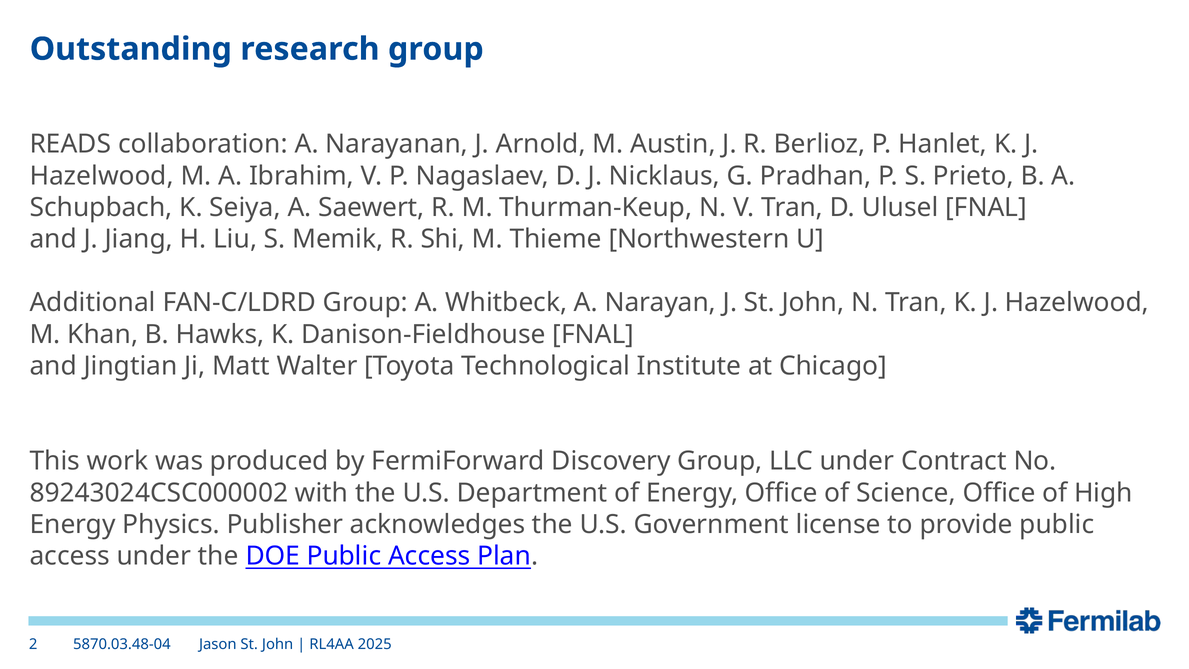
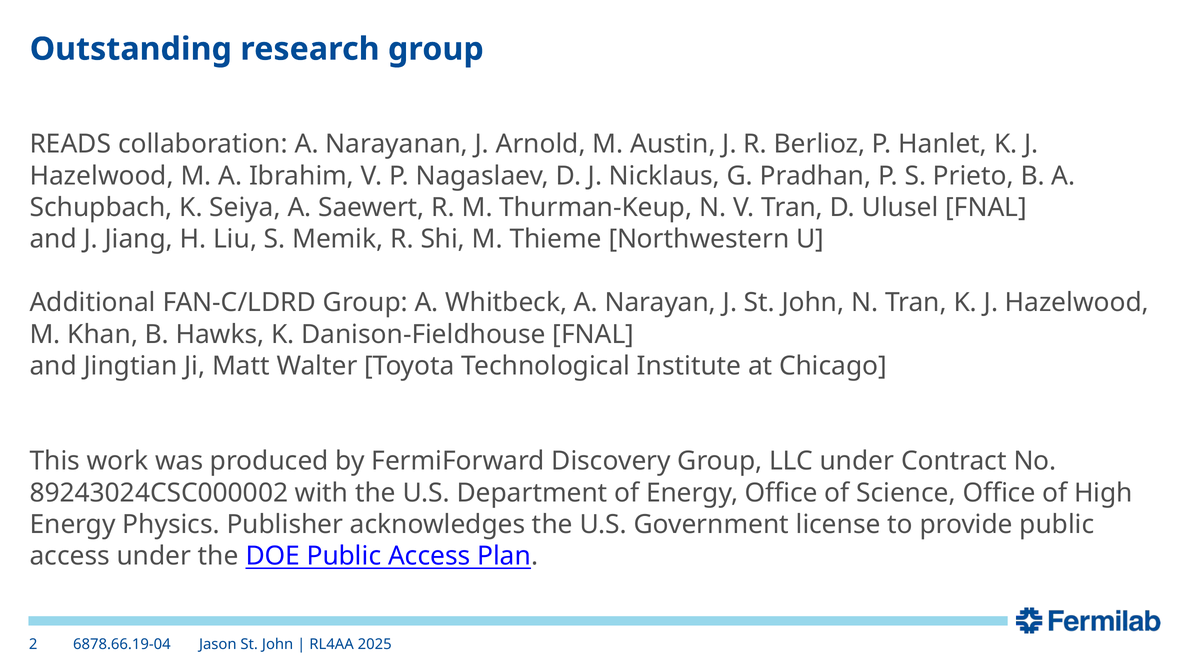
5870.03.48-04: 5870.03.48-04 -> 6878.66.19-04 (122, 644)
